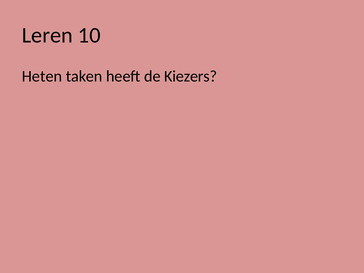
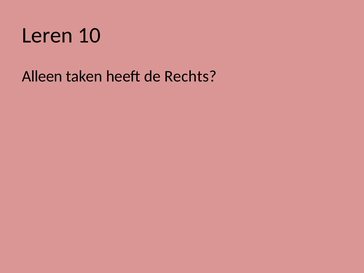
Heten: Heten -> Alleen (42, 76)
Kiezers: Kiezers -> Rechts (190, 76)
